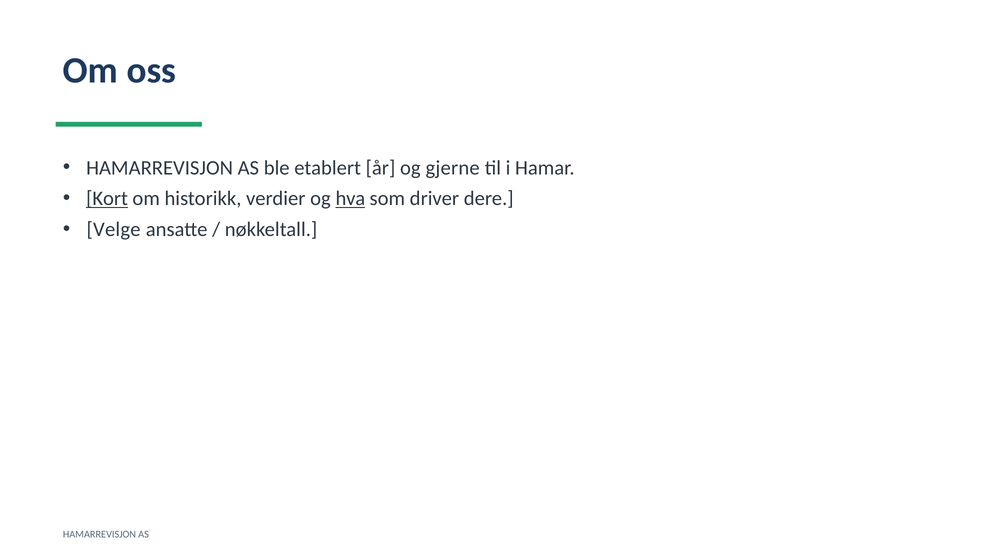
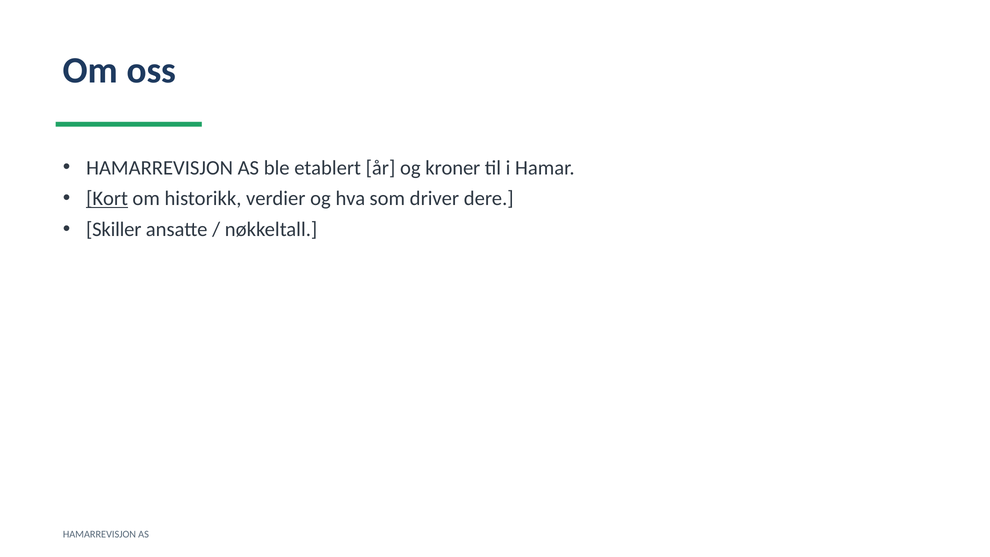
gjerne: gjerne -> kroner (453, 168)
hva underline: present -> none (350, 199)
Velge: Velge -> Skiller (114, 230)
